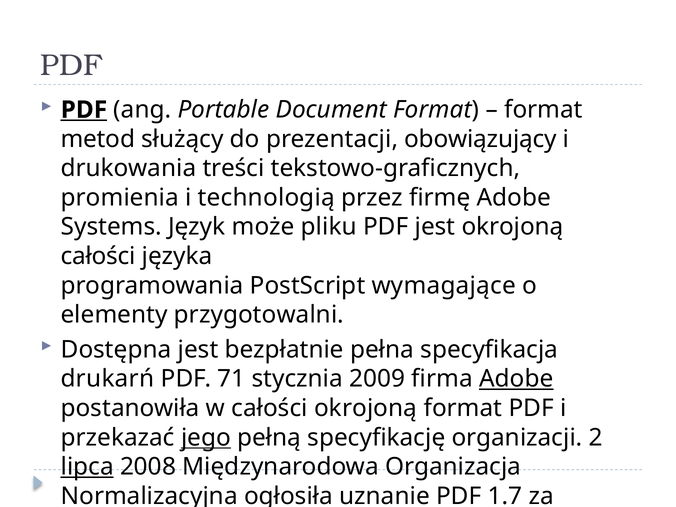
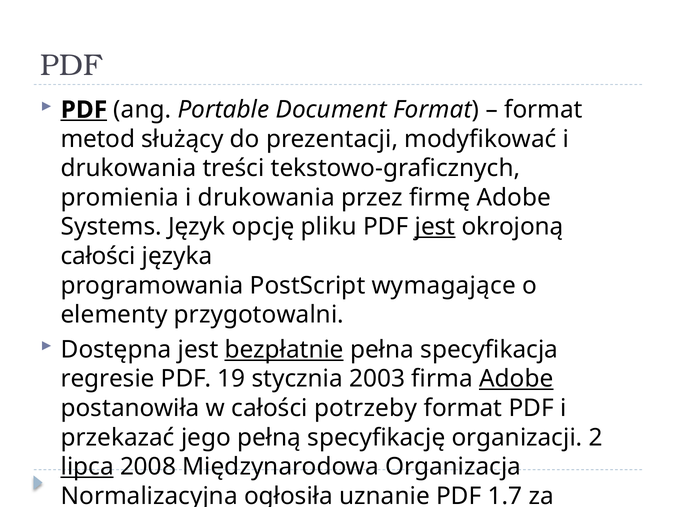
prezentacji obowiązujący: obowiązujący -> modyfikować (480, 139)
technologią: technologią -> drukowania (266, 198)
może: może -> opcję (263, 227)
jest underline: none -> present (435, 227)
bezpłatnie underline: none -> present (284, 350)
drukarń: drukarń -> regresie (108, 379)
71: 71 -> 19 (231, 379)
2009: 2009 -> 2003 (377, 379)
całości okrojoną: okrojoną -> potrzeby (366, 408)
jego underline: present -> none (206, 437)
